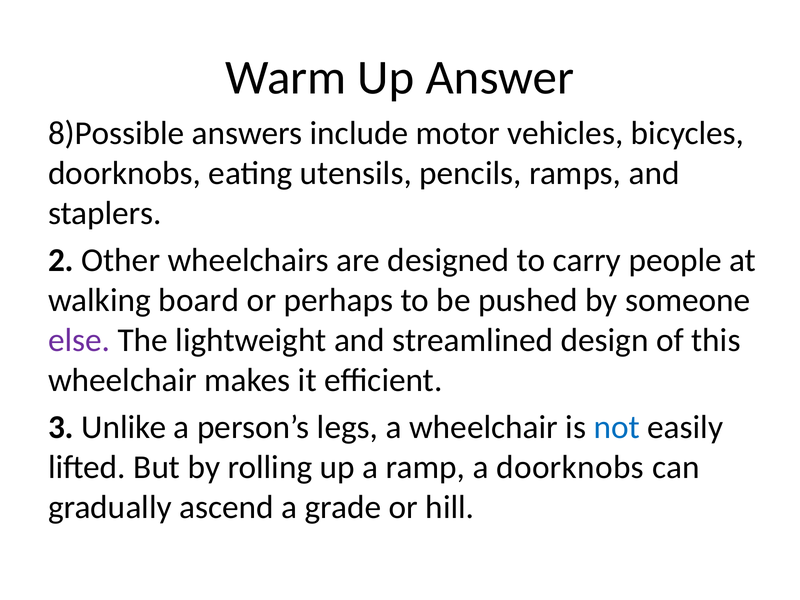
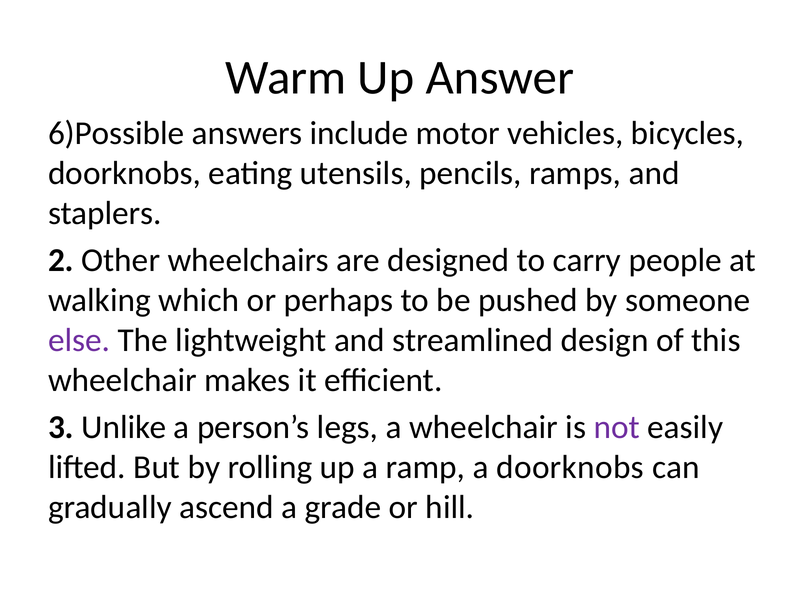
8)Possible: 8)Possible -> 6)Possible (116, 133)
board: board -> which (199, 300)
not colour: blue -> purple (617, 427)
